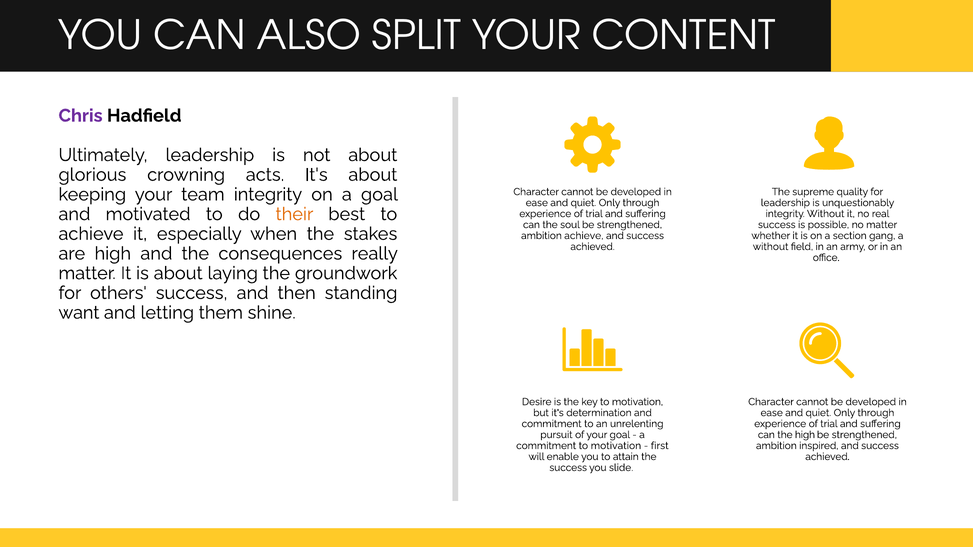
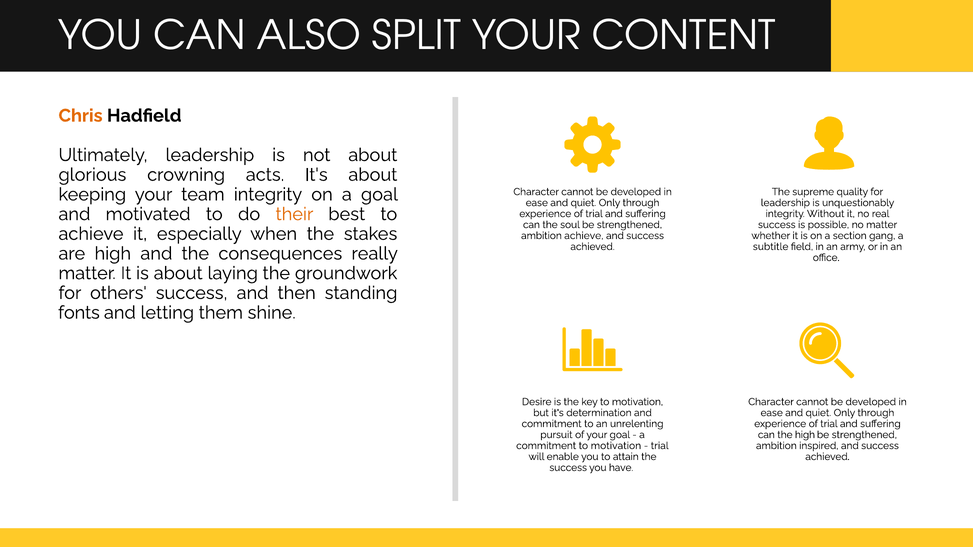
Chris colour: purple -> orange (81, 116)
without: without -> subtitle (771, 247)
want: want -> fonts (79, 313)
first: first -> trial (660, 446)
slide: slide -> have (621, 468)
